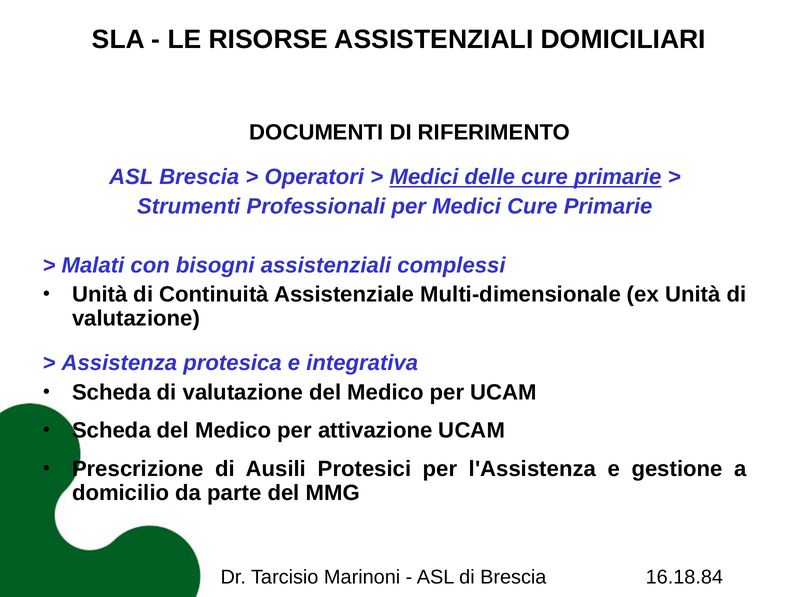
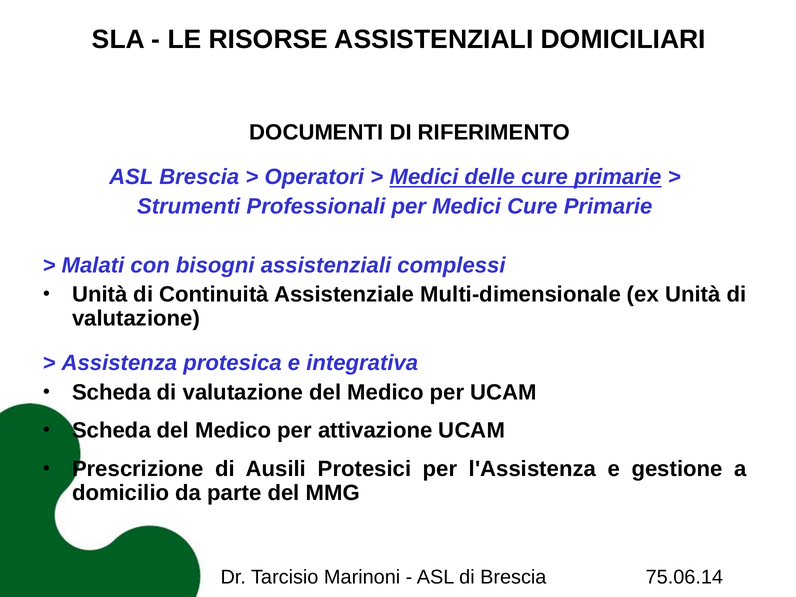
16.18.84: 16.18.84 -> 75.06.14 (684, 577)
